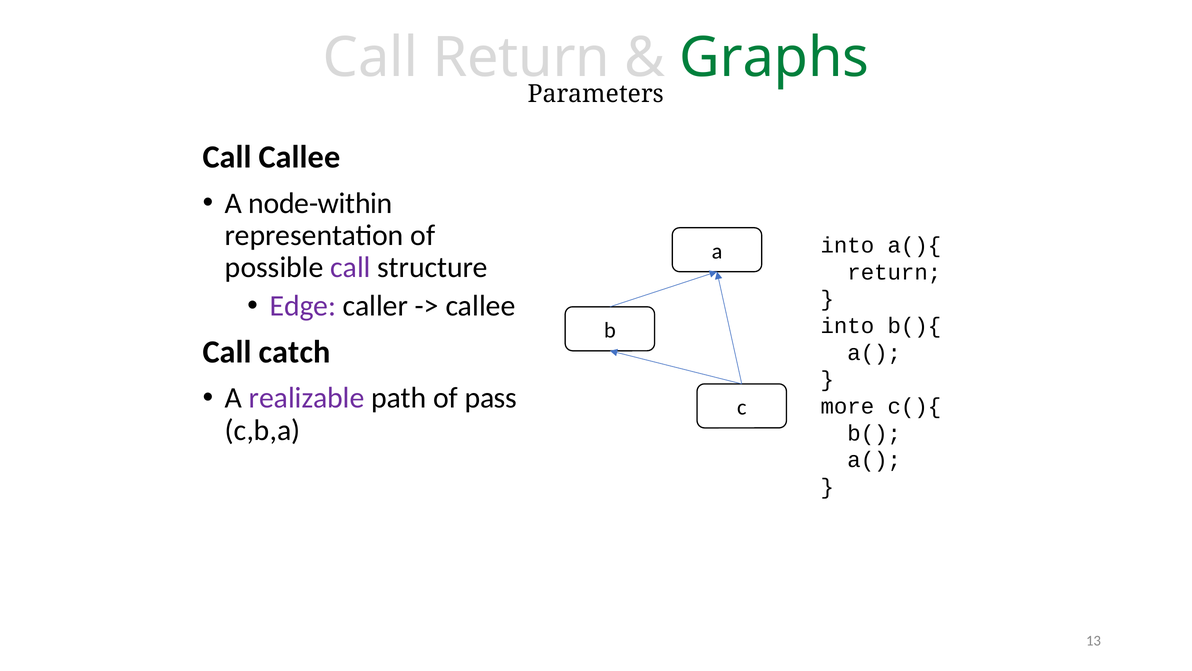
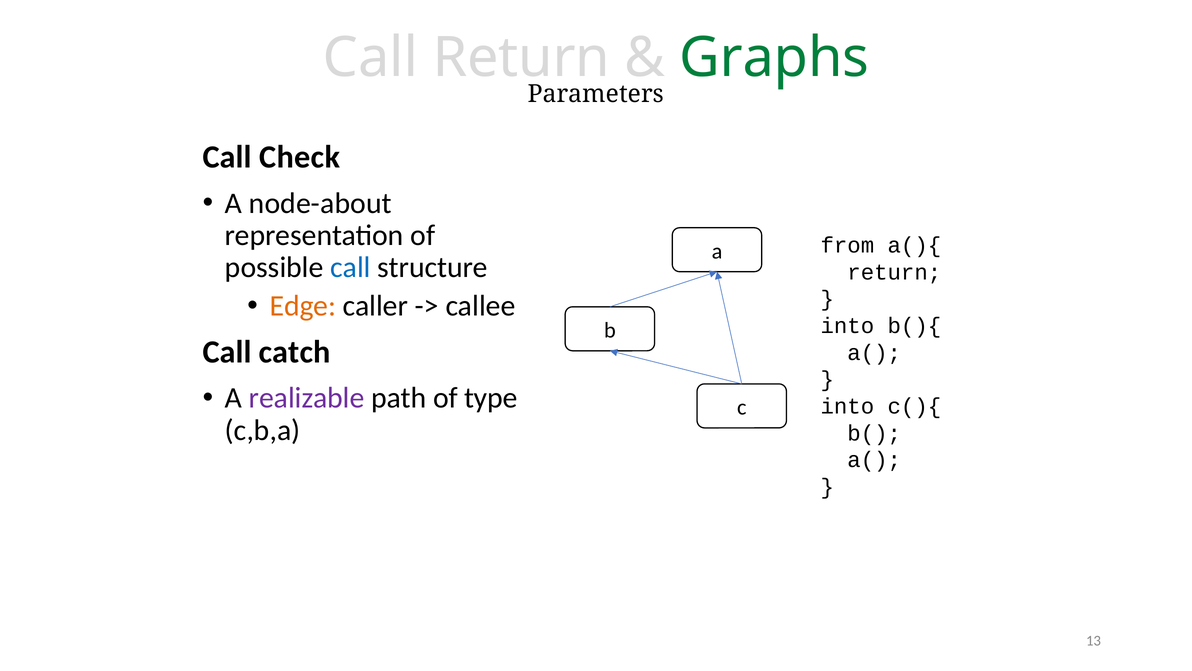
Call Callee: Callee -> Check (300, 157)
node-within: node-within -> node-about (320, 203)
into: into -> from (847, 245)
call colour: purple -> blue (351, 267)
Edge colour: purple -> orange (303, 306)
pass: pass -> type (491, 398)
more: more -> into (847, 406)
